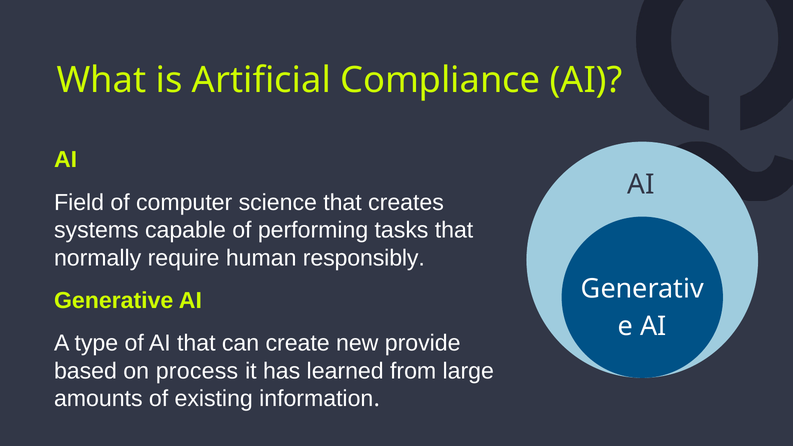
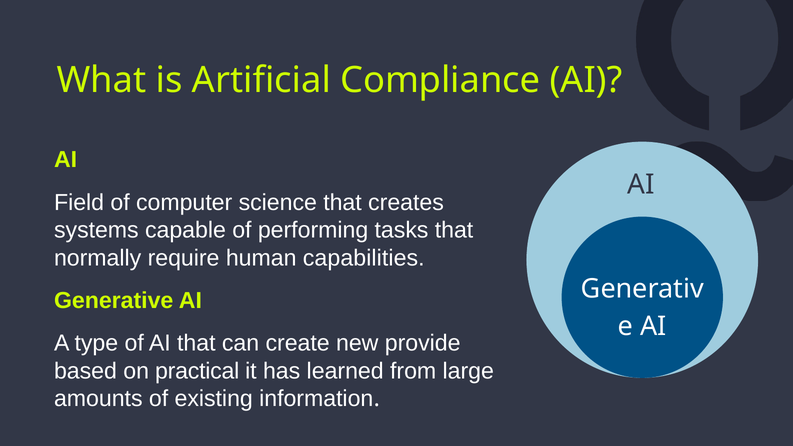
responsibly: responsibly -> capabilities (364, 258)
process: process -> practical (197, 371)
